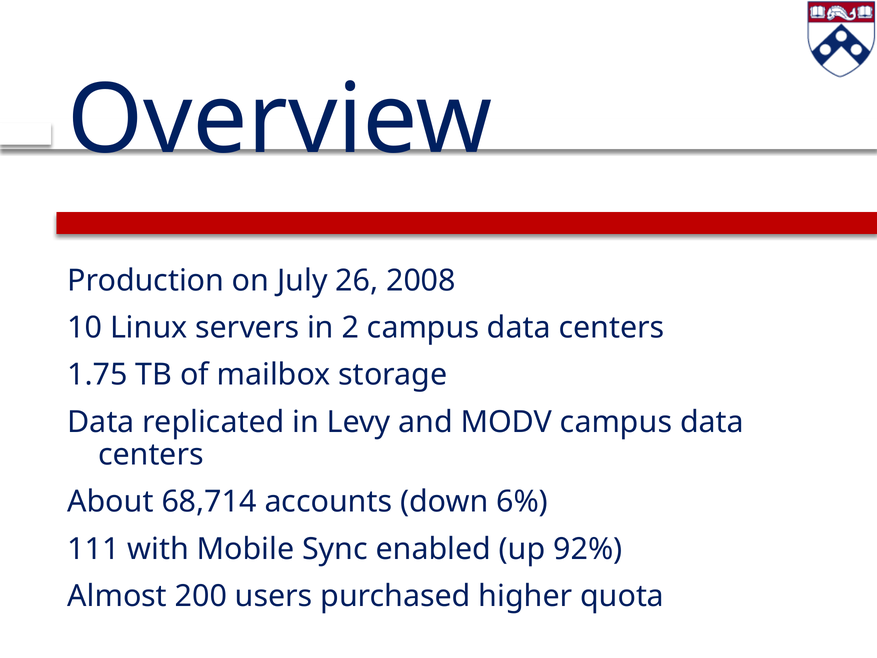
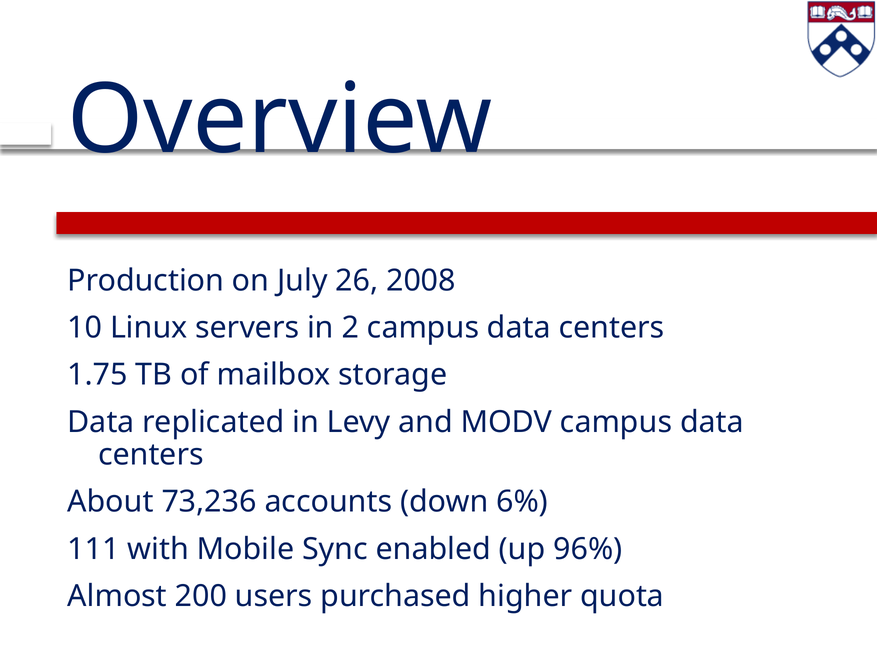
68,714: 68,714 -> 73,236 (209, 502)
92%: 92% -> 96% (588, 549)
